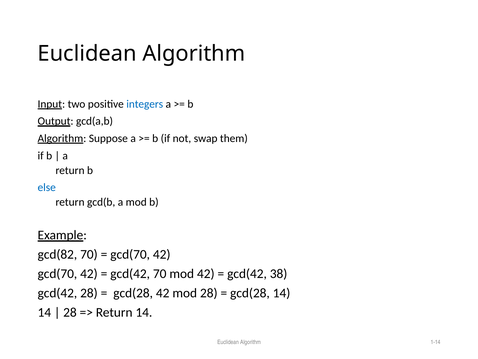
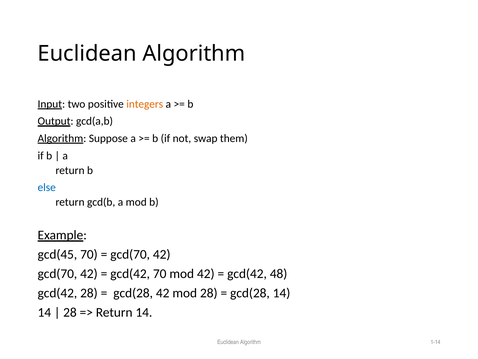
integers colour: blue -> orange (145, 104)
gcd(82: gcd(82 -> gcd(45 (57, 254)
38: 38 -> 48 (279, 274)
